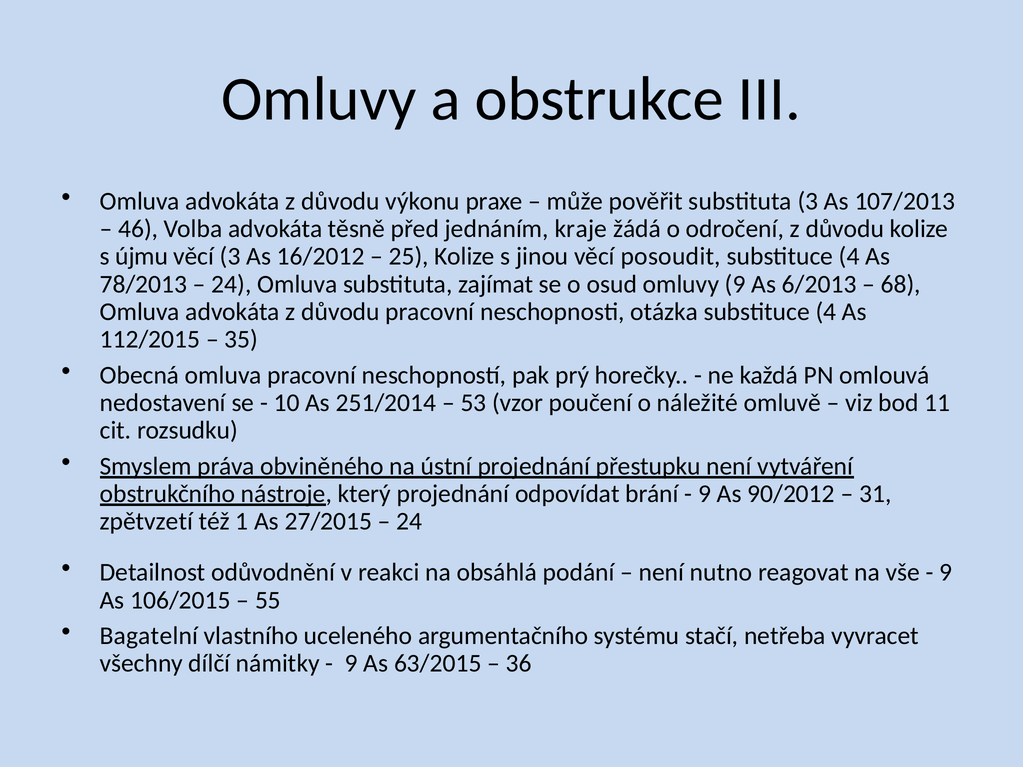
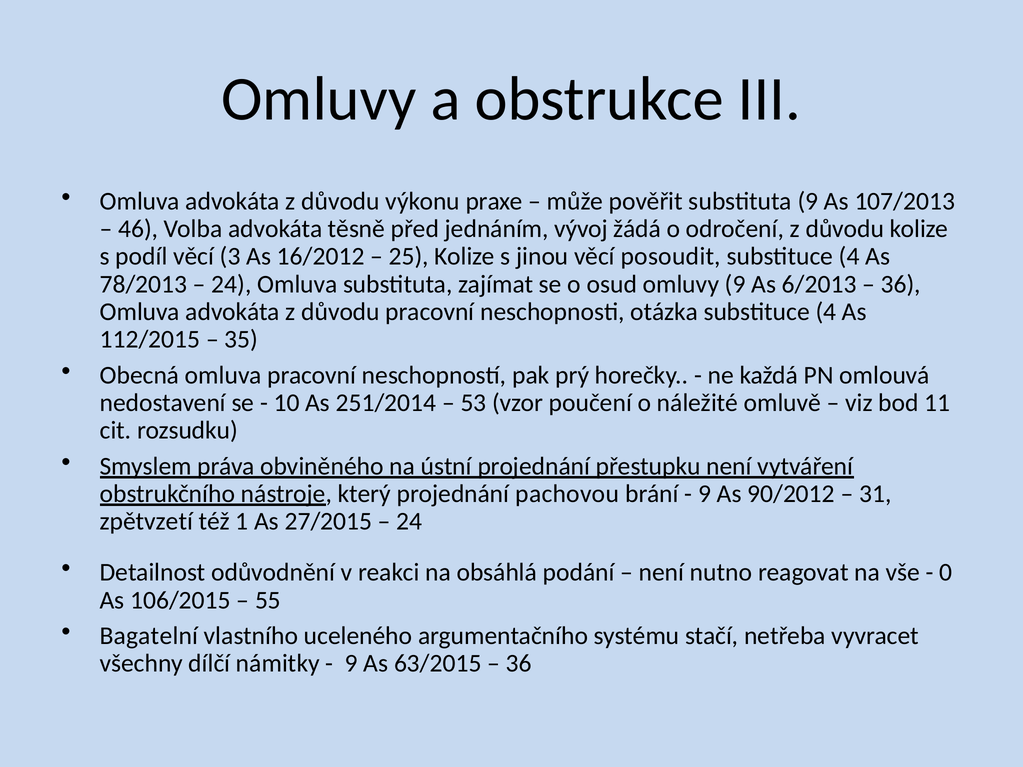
substituta 3: 3 -> 9 (808, 201)
kraje: kraje -> vývoj (581, 229)
újmu: újmu -> podíl (142, 257)
68: 68 -> 36 (901, 284)
odpovídat: odpovídat -> pachovou (567, 494)
9: 9 -> 0 (946, 573)
